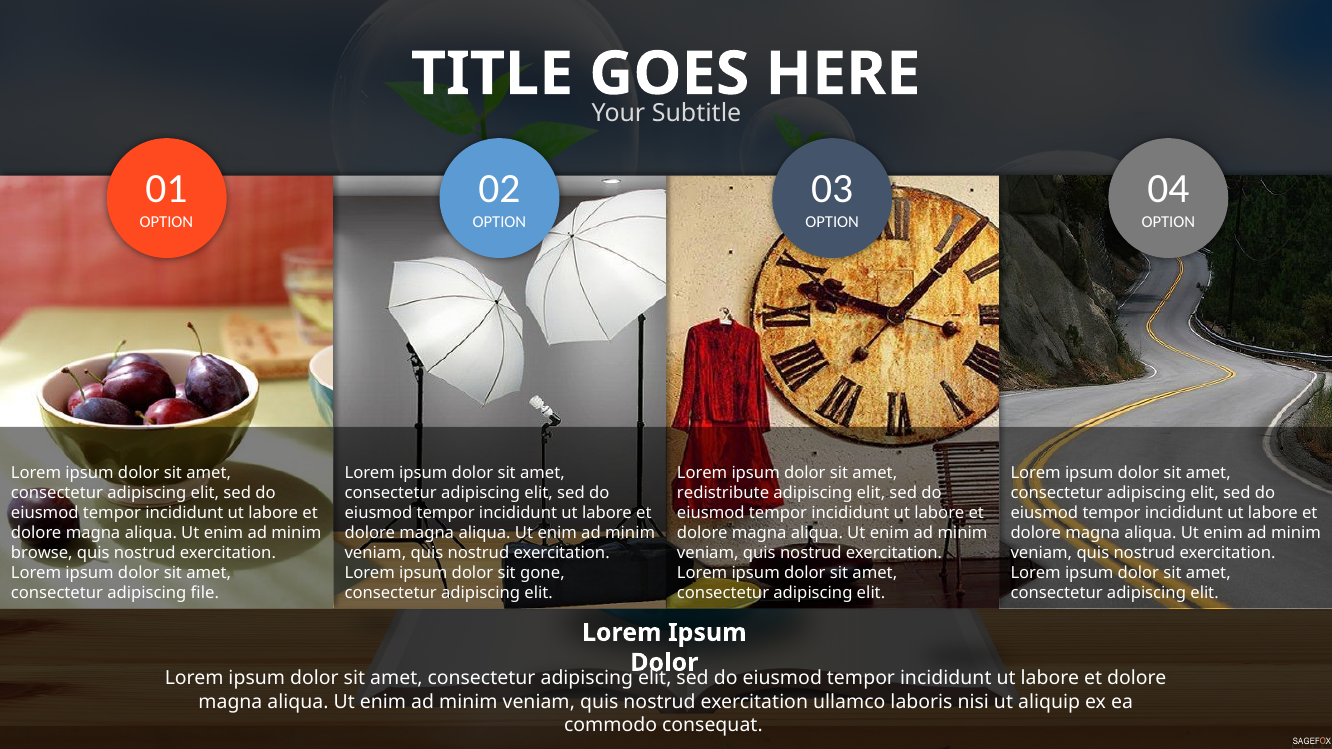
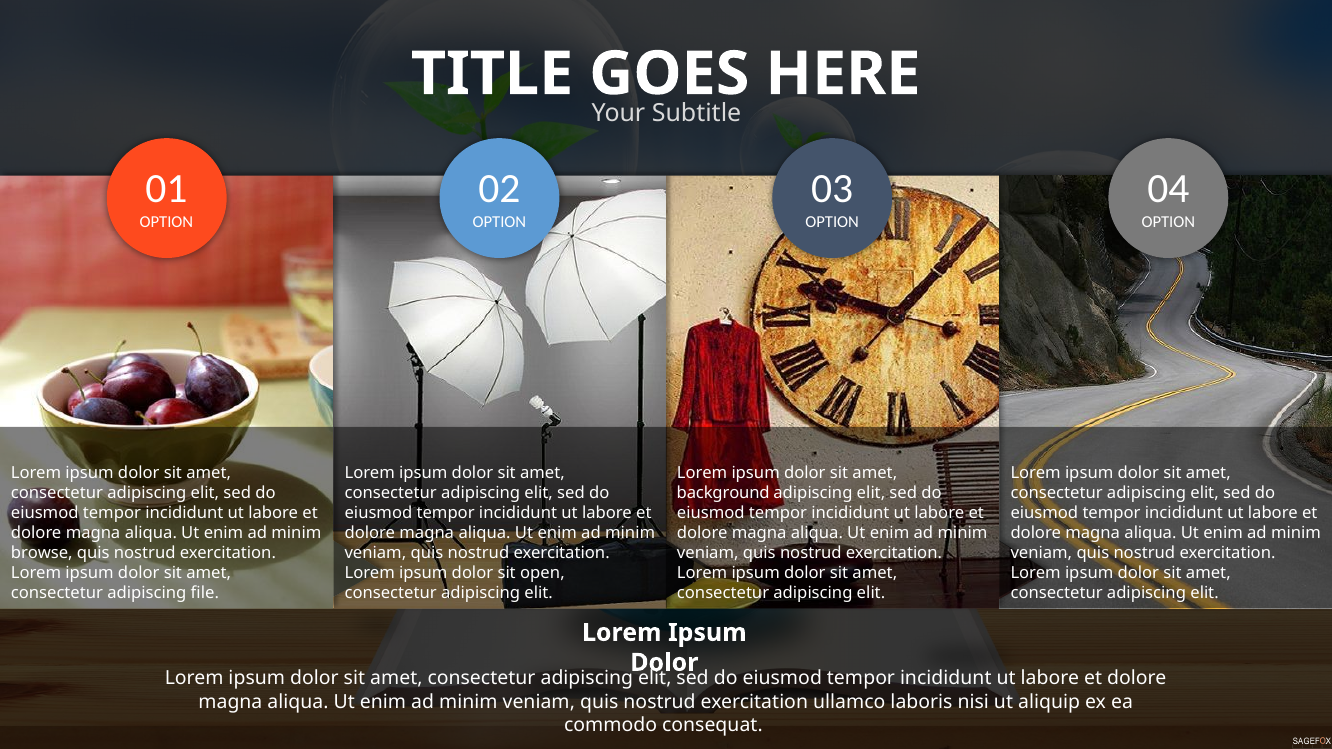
redistribute: redistribute -> background (723, 493)
gone: gone -> open (542, 573)
